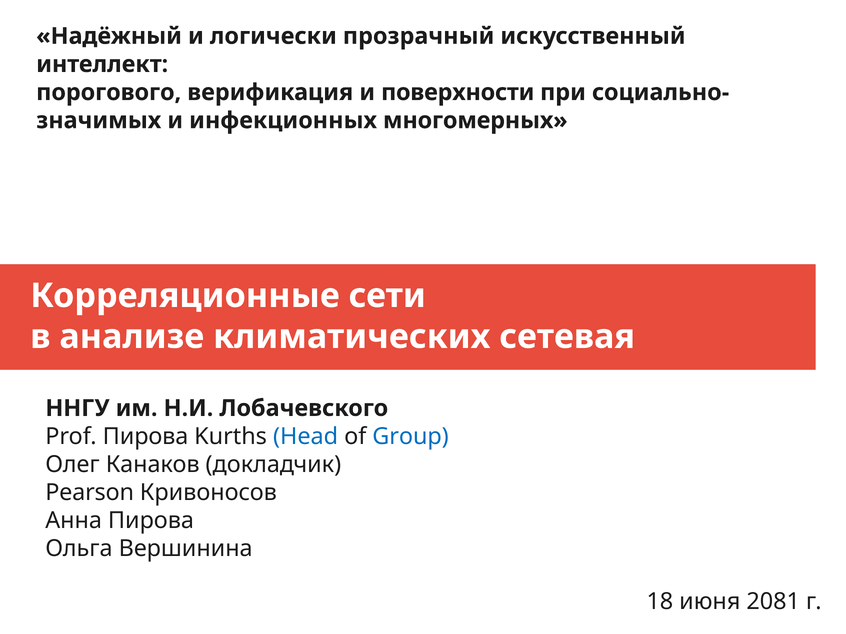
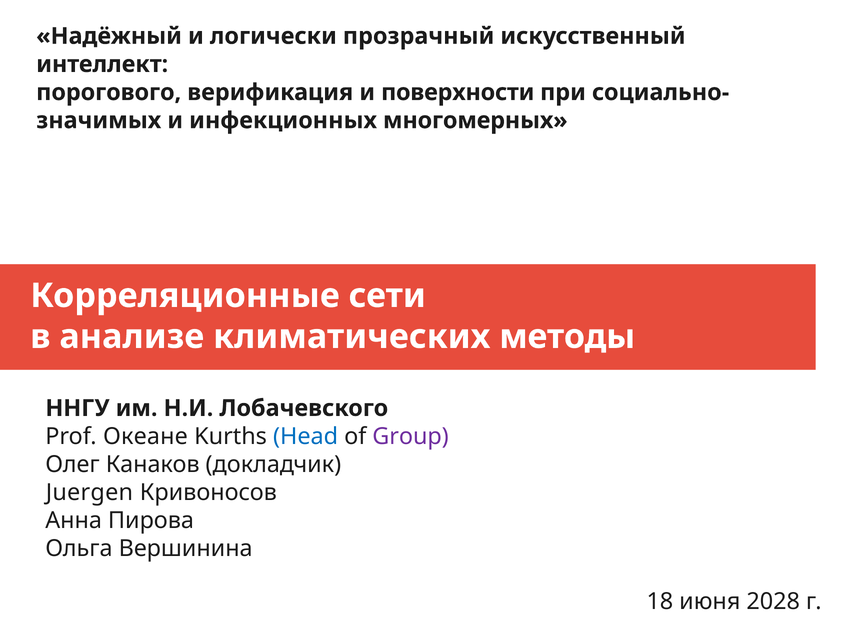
сетевая: сетевая -> методы (567, 337)
Prof Пирова: Пирова -> Океане (145, 437)
Group colour: blue -> purple (411, 437)
Pearson: Pearson -> Juergen (89, 493)
2081: 2081 -> 2028 (773, 602)
